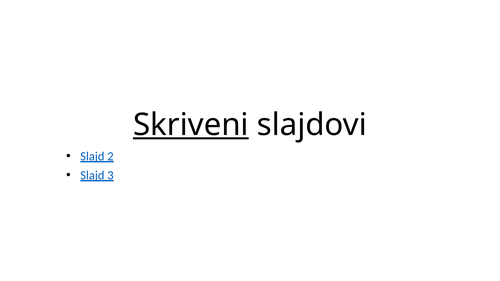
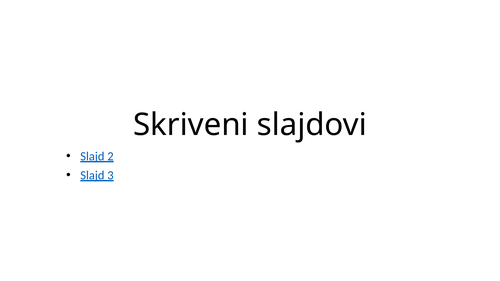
Skriveni underline: present -> none (191, 125)
